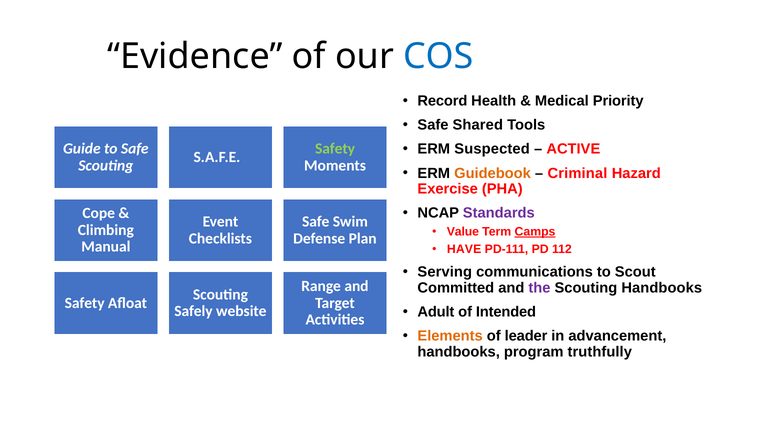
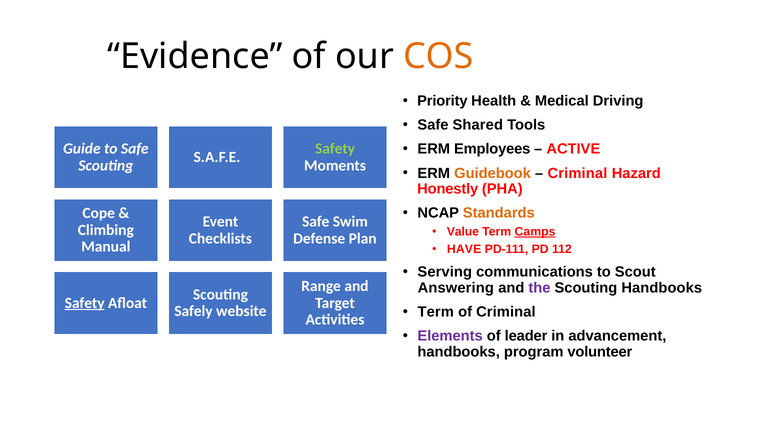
COS colour: blue -> orange (438, 57)
Record: Record -> Priority (442, 101)
Priority: Priority -> Driving (618, 101)
Suspected: Suspected -> Employees (492, 149)
Exercise: Exercise -> Honestly (448, 189)
Standards colour: purple -> orange (499, 213)
Committed: Committed -> Answering (456, 288)
Safety underline: none -> present (85, 303)
Adult: Adult -> Term (436, 312)
of Intended: Intended -> Criminal (506, 312)
Elements colour: orange -> purple (450, 336)
truthfully: truthfully -> volunteer (600, 352)
